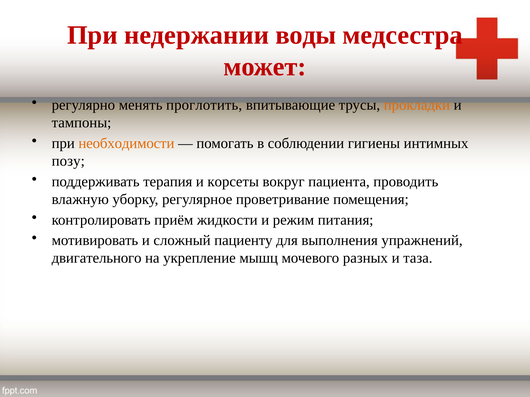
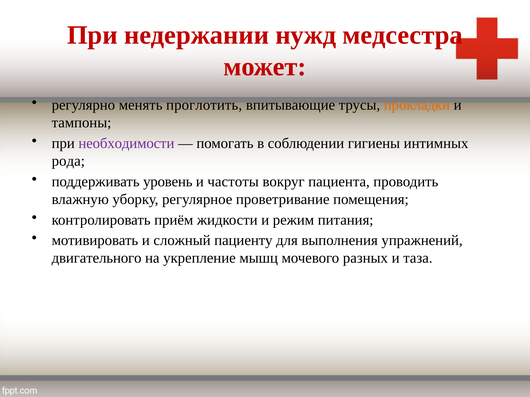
воды: воды -> нужд (306, 35)
необходимости colour: orange -> purple (126, 144)
позу: позу -> рода (68, 161)
терапия: терапия -> уровень (168, 182)
корсеты: корсеты -> частоты (233, 182)
